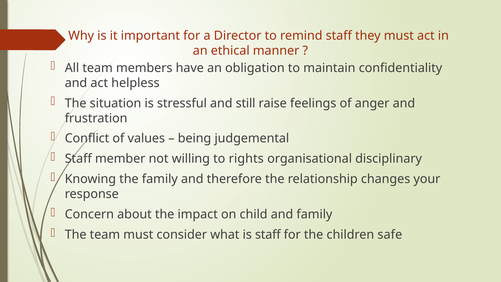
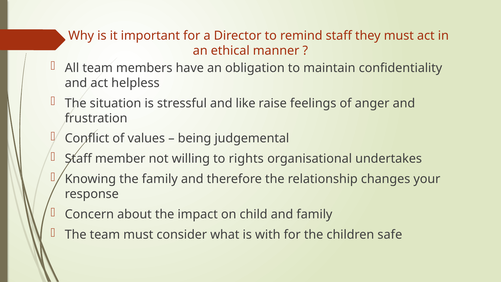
still: still -> like (246, 103)
disciplinary: disciplinary -> undertakes (389, 159)
is staff: staff -> with (268, 234)
